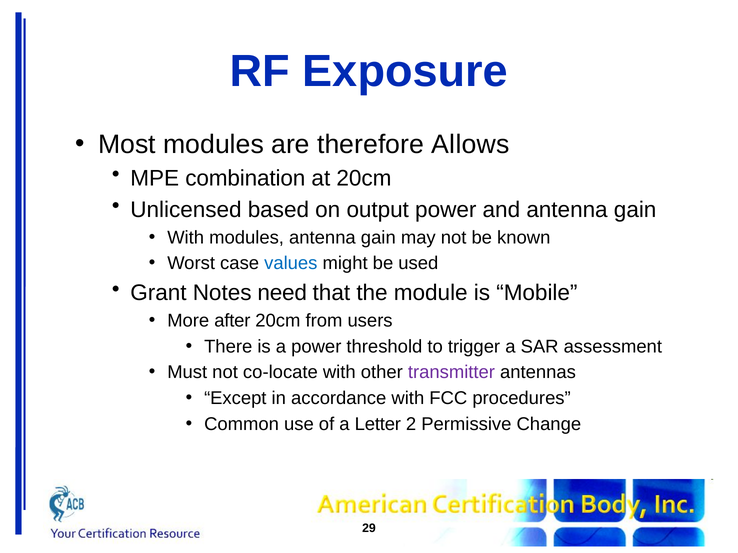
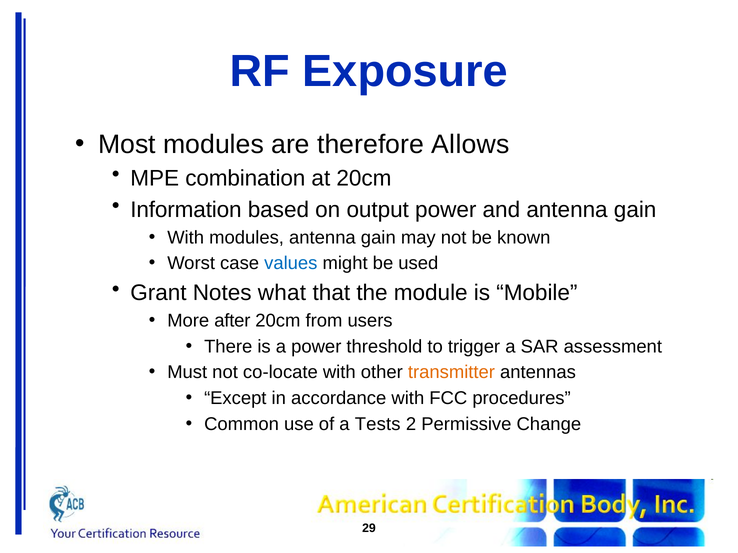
Unlicensed: Unlicensed -> Information (186, 210)
need: need -> what (282, 293)
transmitter colour: purple -> orange (451, 373)
Letter: Letter -> Tests (378, 424)
